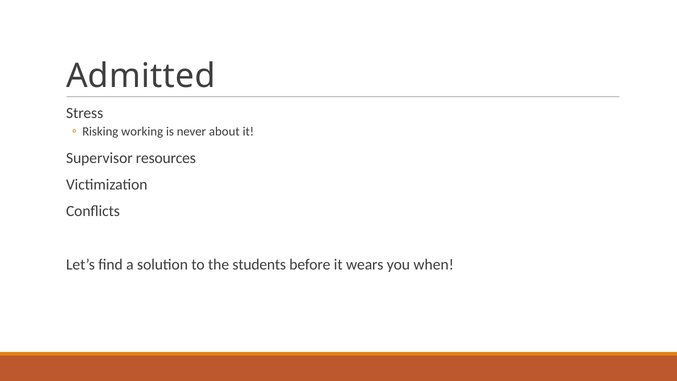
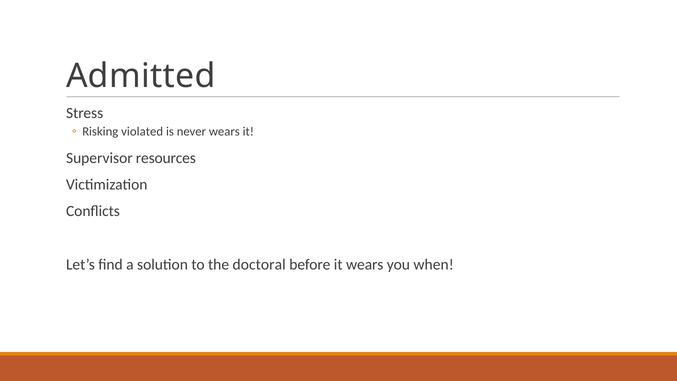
working: working -> violated (142, 131)
never about: about -> wears (224, 131)
students: students -> doctoral (259, 264)
